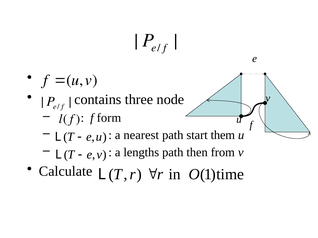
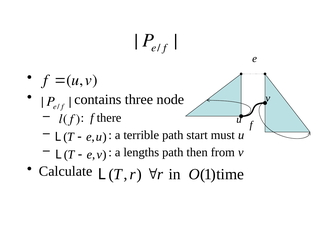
form: form -> there (109, 118)
nearest: nearest -> terrible (141, 135)
them: them -> must (223, 135)
